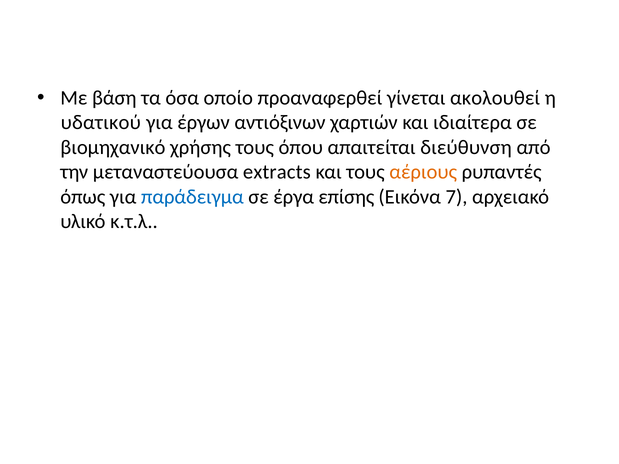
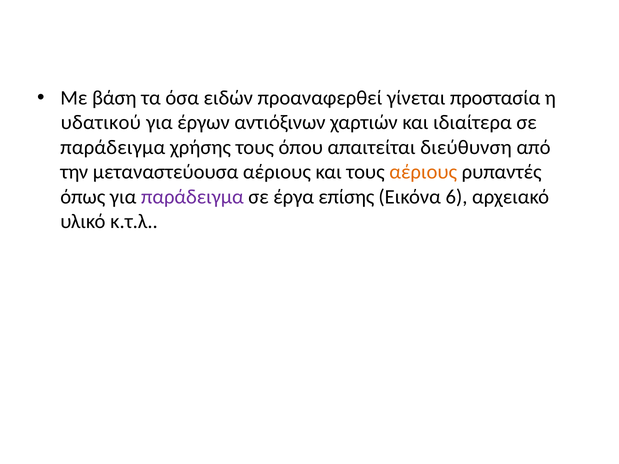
οποίο: οποίο -> ειδών (228, 98)
ακολουθεί: ακολουθεί -> προστασία (495, 98)
βιομηχανικό: βιομηχανικό -> παράδειγμα (113, 147)
μεταναστεύουσα extracts: extracts -> αέριους (277, 172)
παράδειγμα colour: blue -> purple (192, 197)
7: 7 -> 6 (456, 197)
